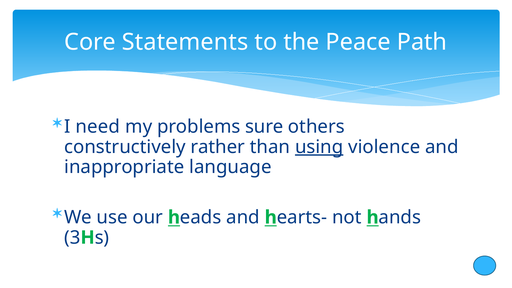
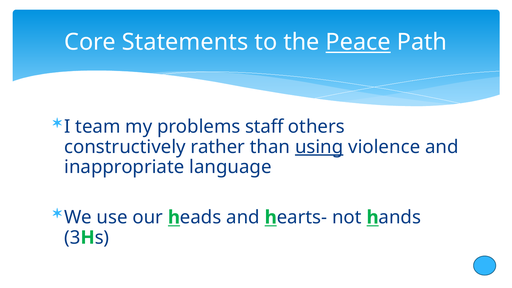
Peace underline: none -> present (358, 42)
need: need -> team (98, 127)
sure: sure -> staff (264, 127)
